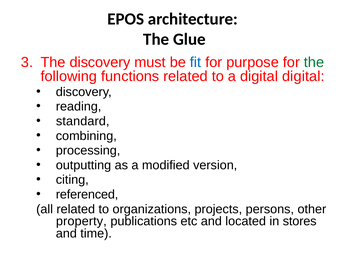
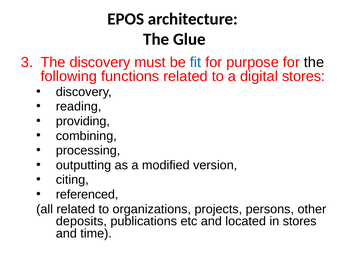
the colour: green -> black (314, 62)
digital digital: digital -> stores (304, 76)
standard: standard -> providing (83, 121)
property: property -> deposits (81, 221)
